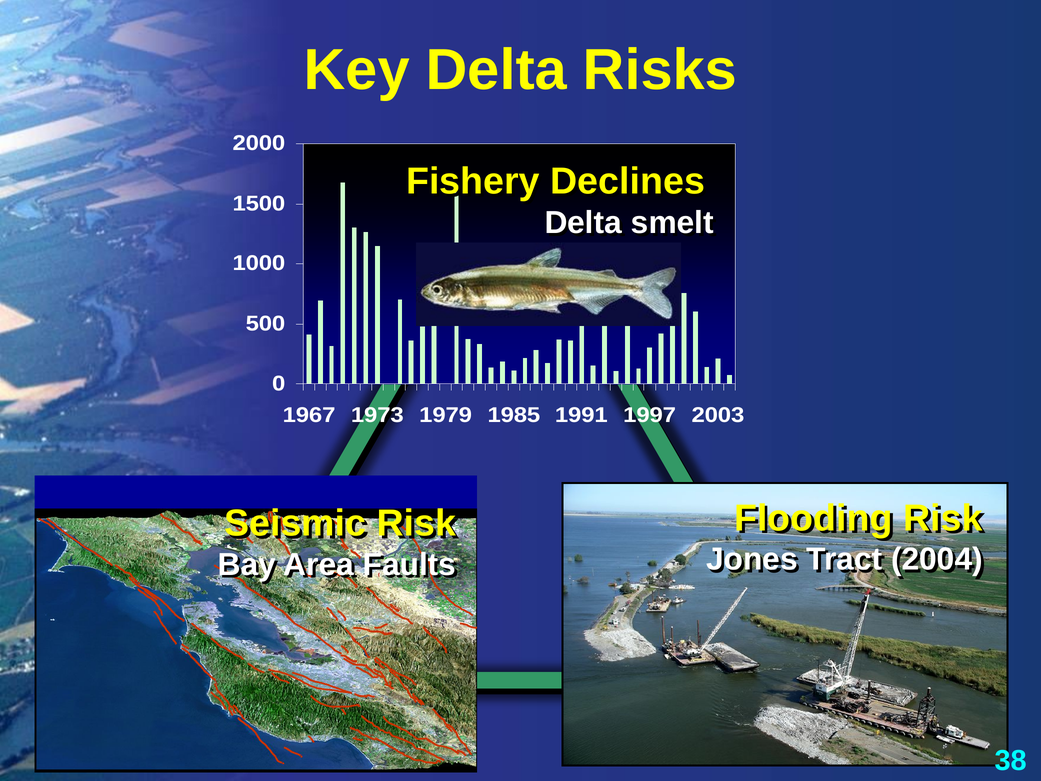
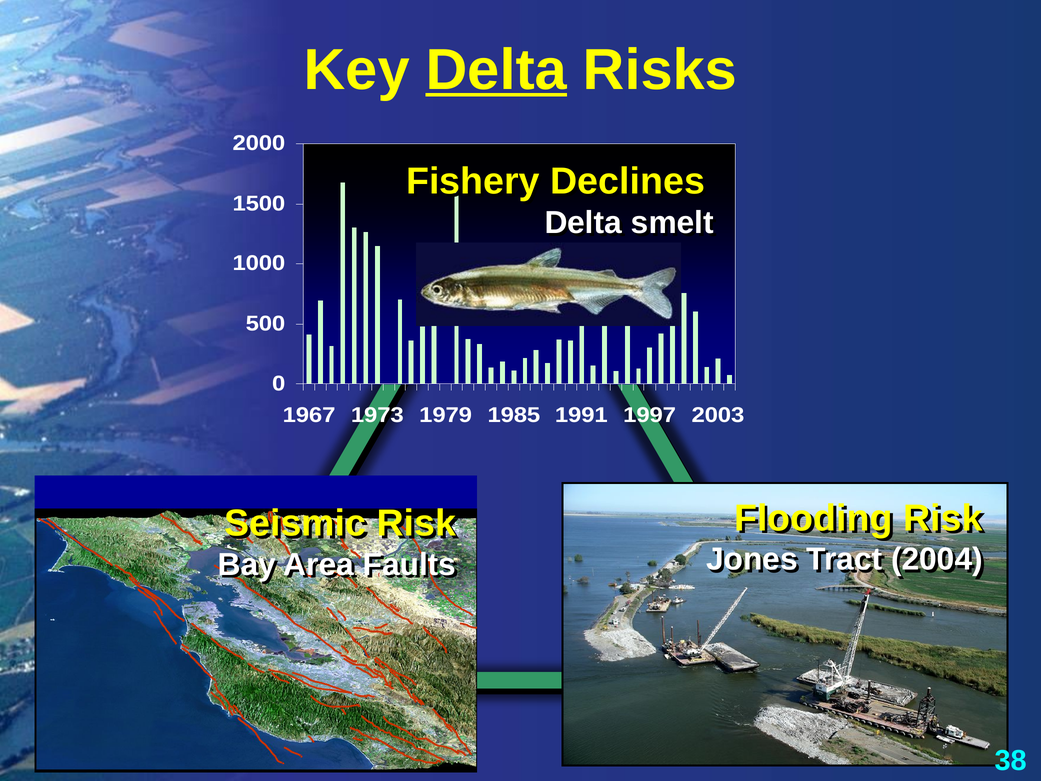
Delta underline: none -> present (496, 70)
